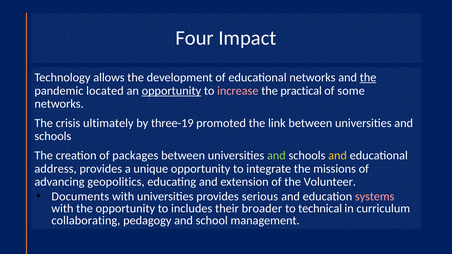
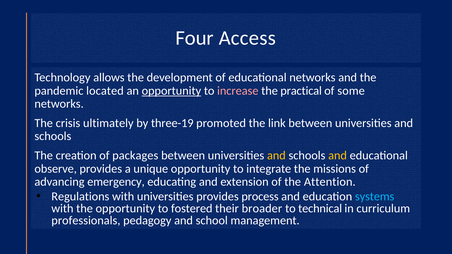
Impact: Impact -> Access (247, 38)
the underline: present -> none (368, 78)
and colour: light green -> yellow (276, 156)
address: address -> observe (56, 169)
geopolitics: geopolitics -> emergency (116, 182)
Volunteer: Volunteer -> Attention (330, 182)
Documents: Documents -> Regulations (80, 197)
serious: serious -> process (260, 197)
systems colour: pink -> light blue (375, 197)
includes: includes -> fostered (192, 209)
collaborating: collaborating -> professionals (86, 221)
